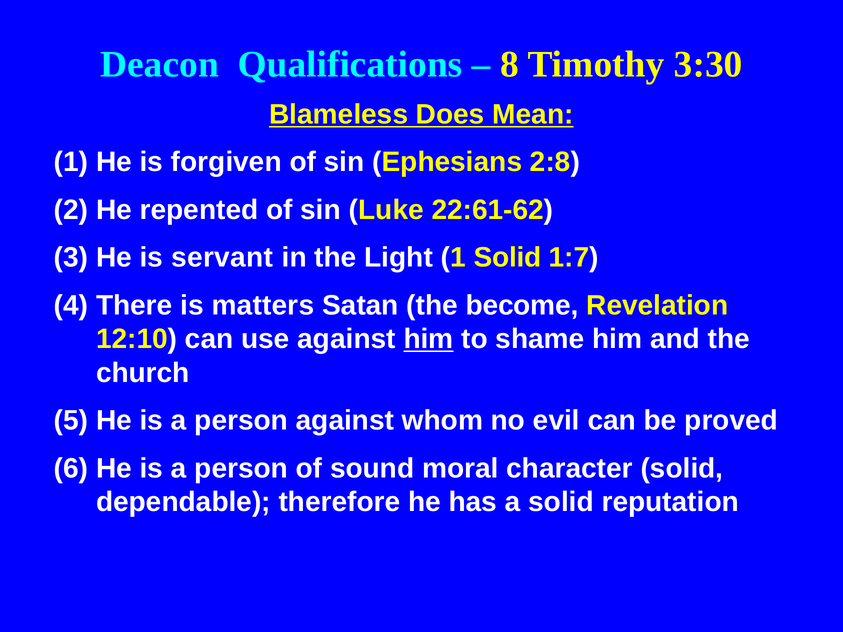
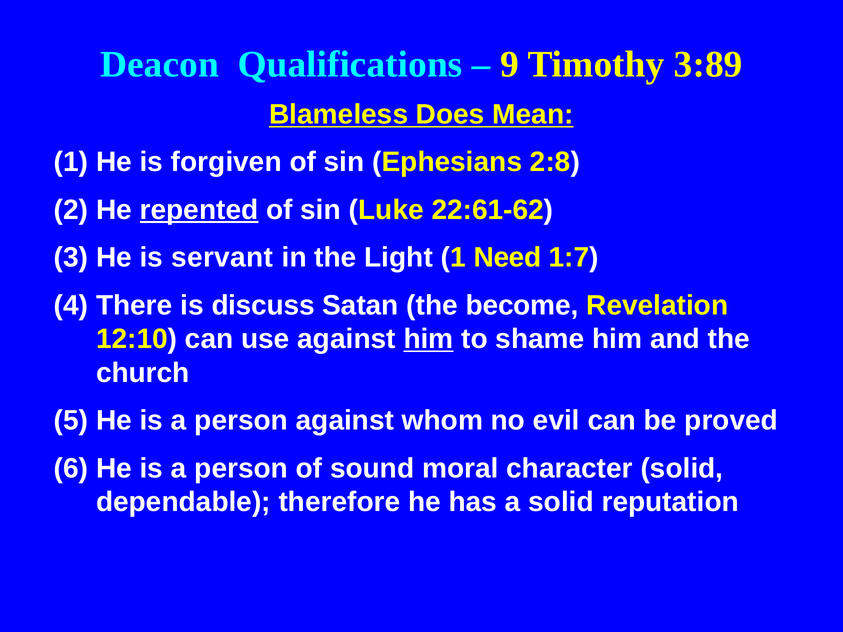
8: 8 -> 9 (510, 64)
3:30: 3:30 -> 3:89 (708, 64)
repented underline: none -> present (199, 210)
1 Solid: Solid -> Need (507, 258)
matters: matters -> discuss (263, 305)
